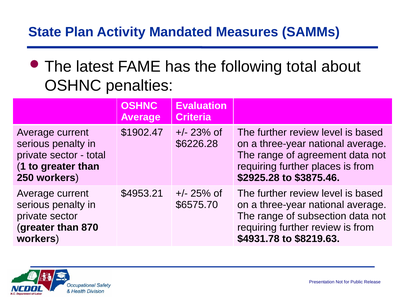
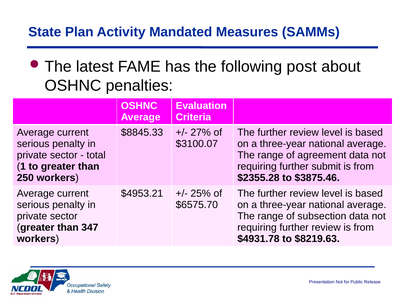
following total: total -> post (302, 67)
$1902.47: $1902.47 -> $8845.33 (142, 132)
23%: 23% -> 27% (201, 132)
$6226.28: $6226.28 -> $3100.07 (197, 144)
places: places -> submit (326, 166)
$2925.28: $2925.28 -> $2355.28 (258, 178)
870: 870 -> 347 (90, 227)
